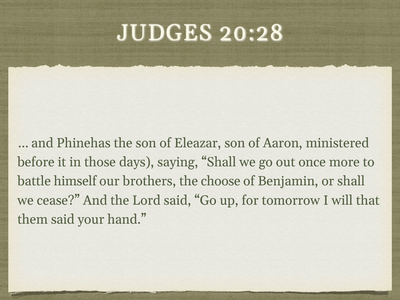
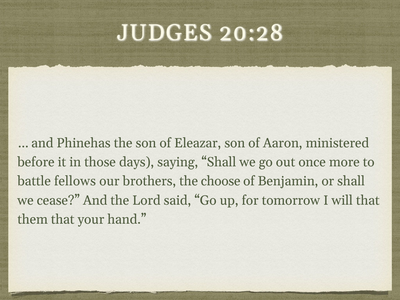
himself: himself -> fellows (75, 181)
them said: said -> that (63, 219)
